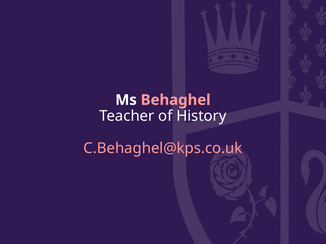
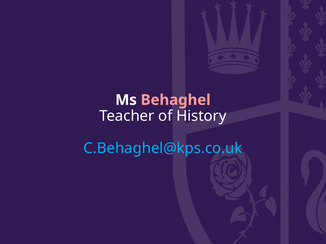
C.Behaghel@kps.co.uk colour: pink -> light blue (163, 149)
